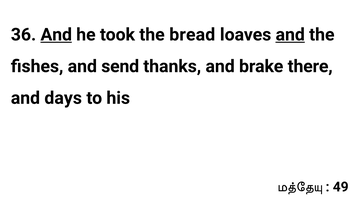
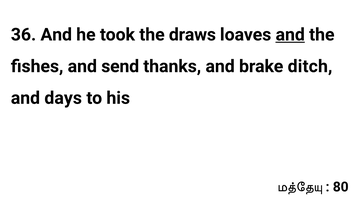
And underline: present -> none (56, 35)
bread: bread -> draws (192, 35)
there: there -> ditch (310, 66)
49: 49 -> 80 (341, 187)
